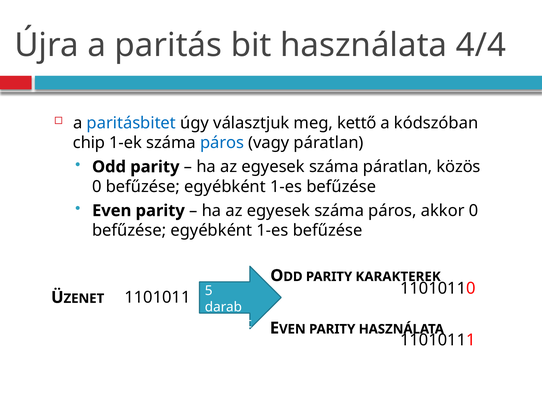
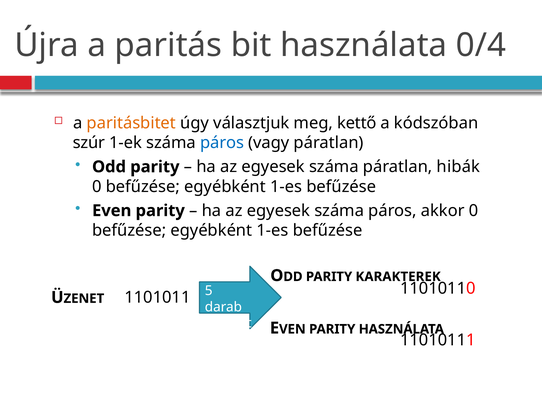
4/4: 4/4 -> 0/4 (481, 45)
paritásbitet colour: blue -> orange (131, 123)
chip: chip -> szúr (89, 143)
közös: közös -> hibák (458, 167)
